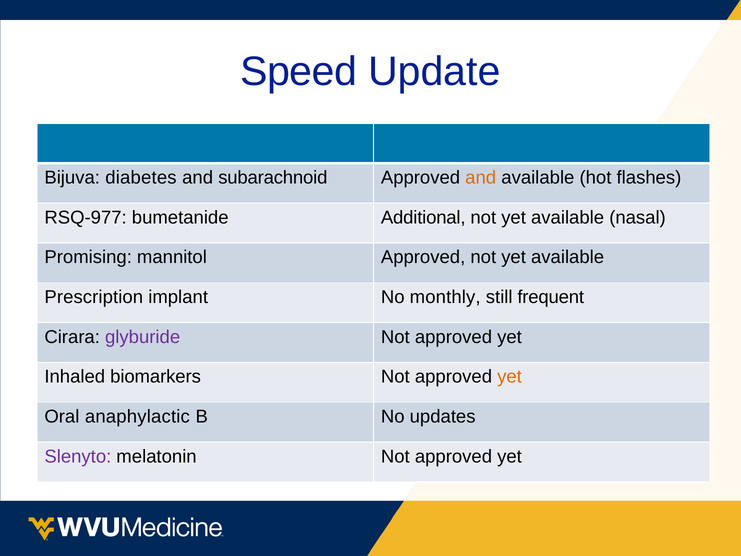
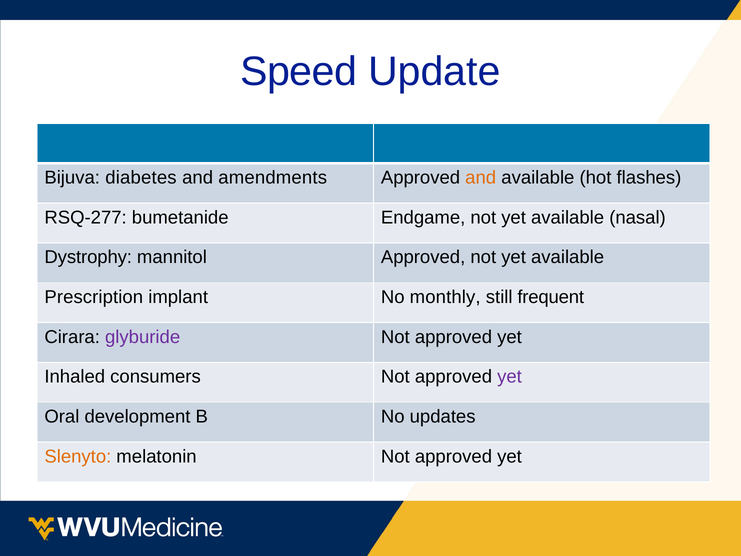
subarachnoid: subarachnoid -> amendments (273, 178)
RSQ-977: RSQ-977 -> RSQ-277 (86, 217)
Additional: Additional -> Endgame (423, 217)
Promising: Promising -> Dystrophy (88, 257)
biomarkers: biomarkers -> consumers (156, 377)
yet colour: orange -> purple (510, 377)
anaphylactic: anaphylactic -> development (137, 416)
Slenyto colour: purple -> orange (78, 456)
